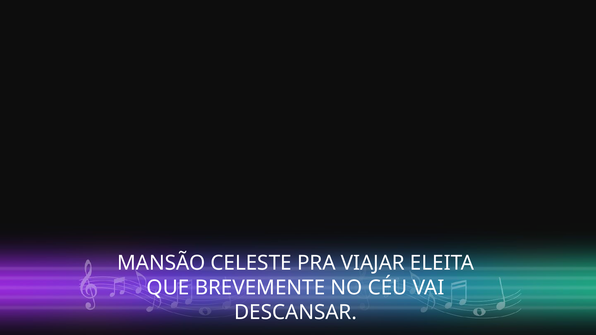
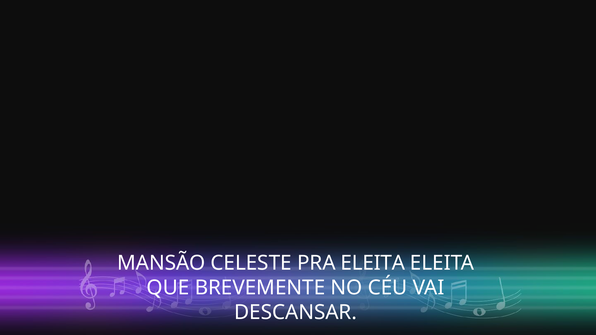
PRA VIAJAR: VIAJAR -> ELEITA (373, 263)
